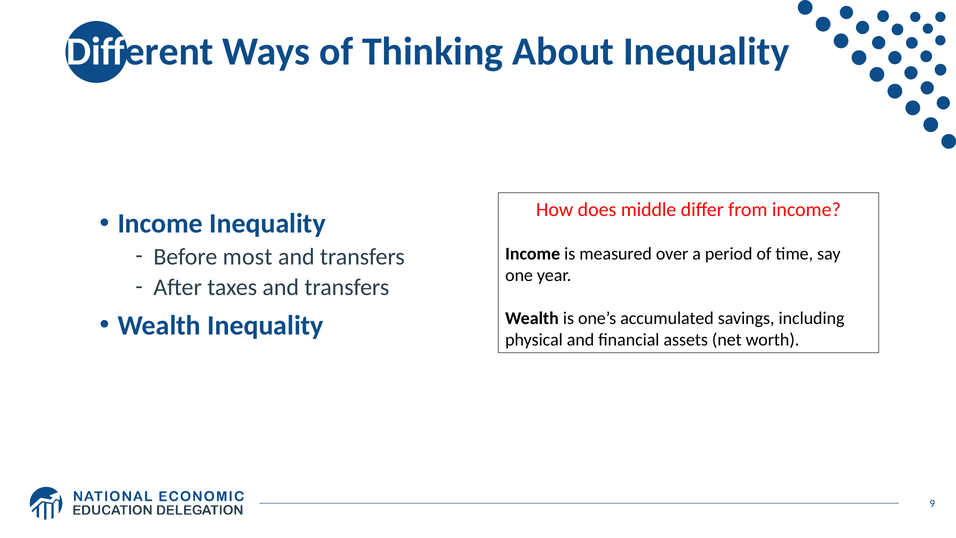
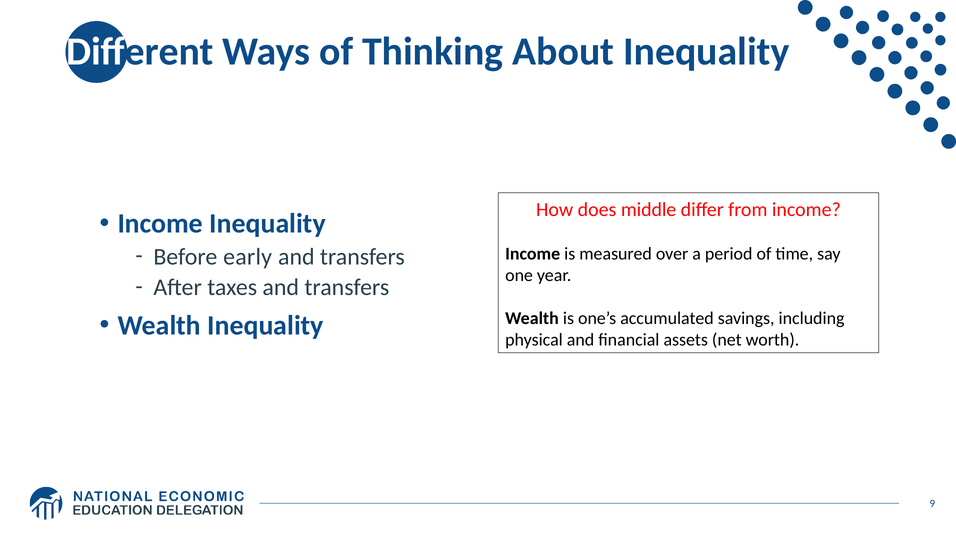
most: most -> early (248, 256)
